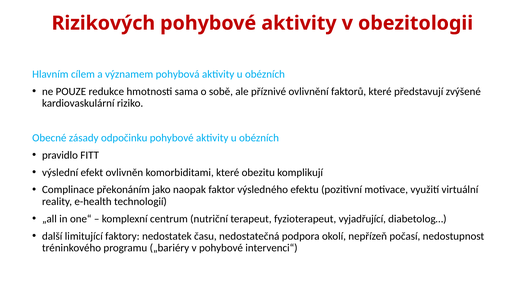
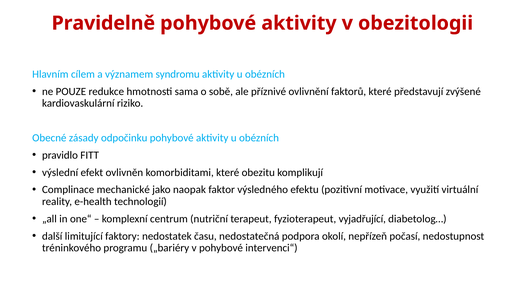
Rizikových: Rizikových -> Pravidelně (103, 23)
pohybová: pohybová -> syndromu (178, 74)
překonáním: překonáním -> mechanické (123, 190)
